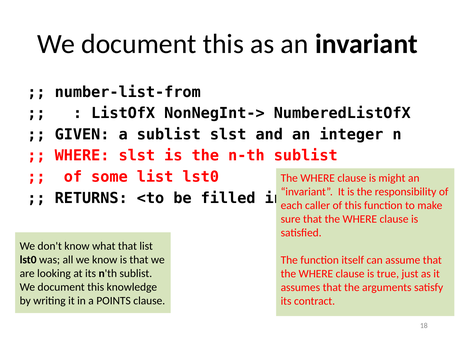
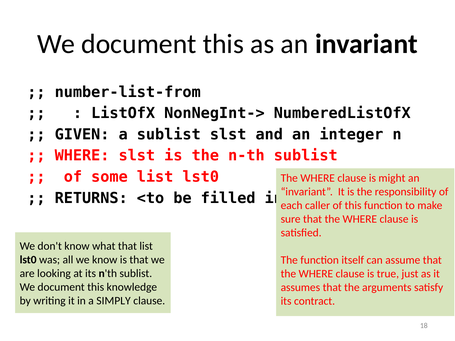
POINTS: POINTS -> SIMPLY (114, 301)
